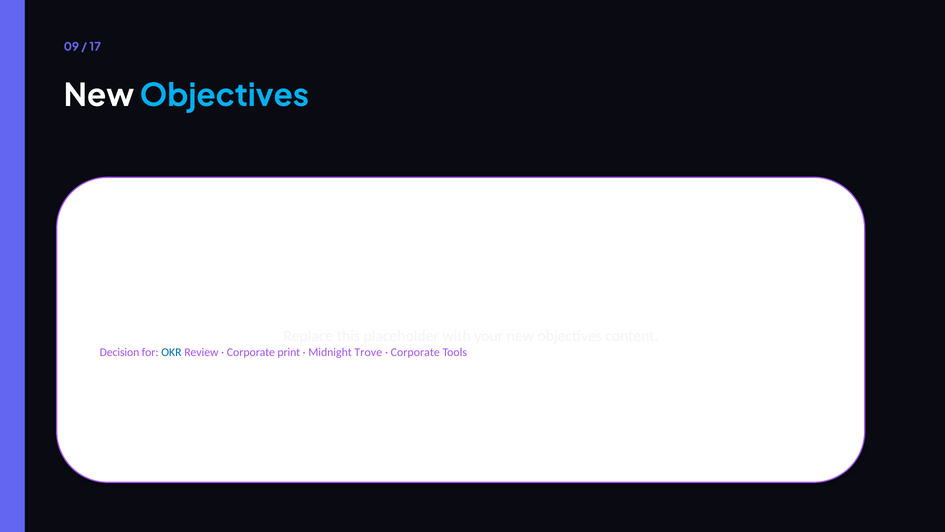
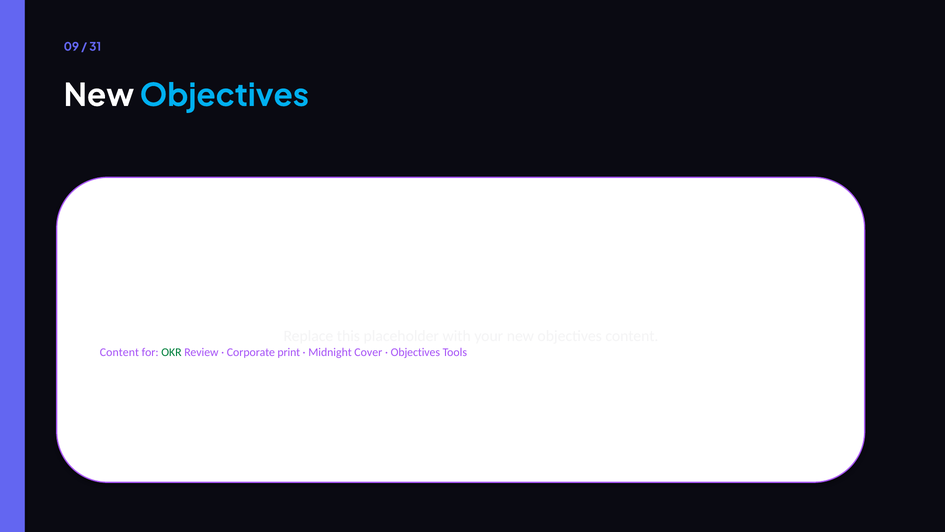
17: 17 -> 31 (95, 47)
Decision: Decision -> Content (119, 352)
OKR colour: blue -> green (171, 352)
Trove: Trove -> Cover (368, 352)
Corporate: Corporate -> Objectives (415, 352)
